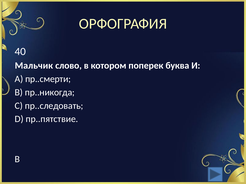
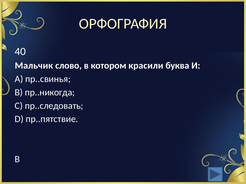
поперек: поперек -> красили (146, 66)
пр..смерти: пр..смерти -> пр..свинья (48, 79)
